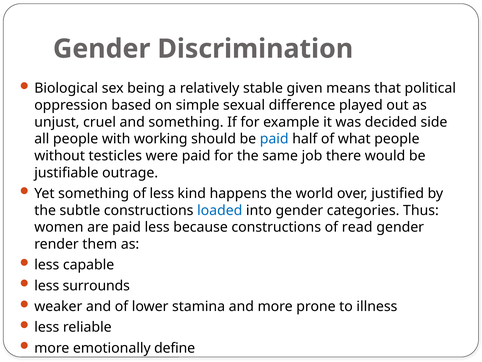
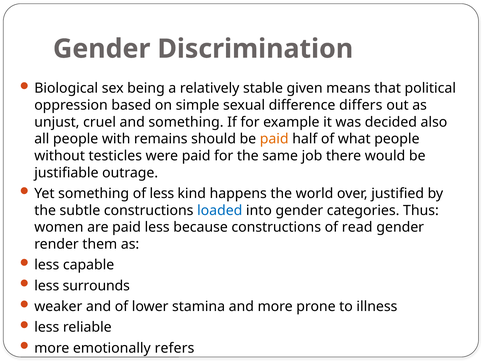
played: played -> differs (361, 105)
side: side -> also (434, 122)
working: working -> remains (161, 139)
paid colour: blue -> orange (274, 139)
define: define -> refers (174, 348)
